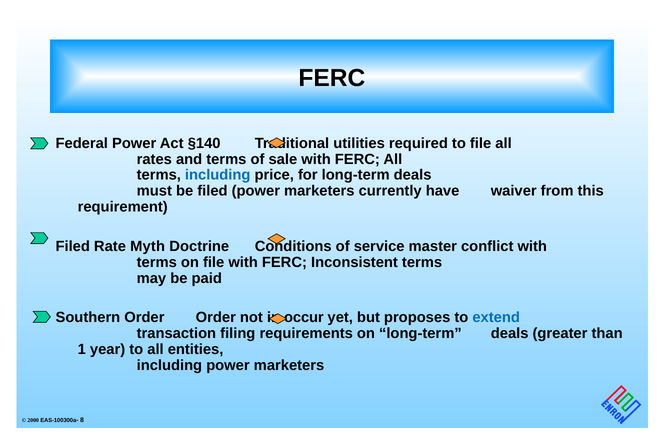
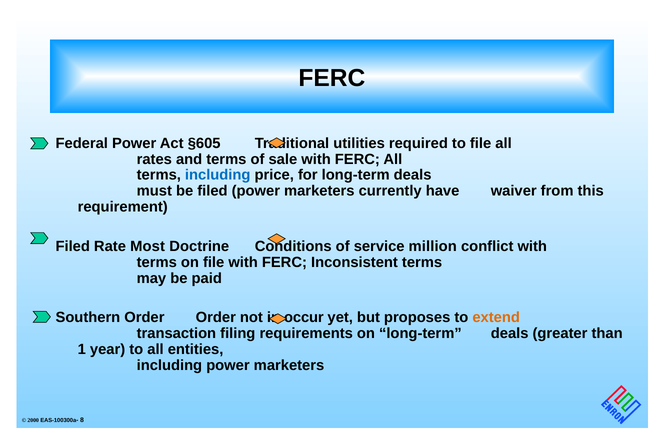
§140: §140 -> §605 (204, 143)
Myth: Myth -> Most (148, 246)
master: master -> million (433, 246)
extend colour: blue -> orange (496, 317)
